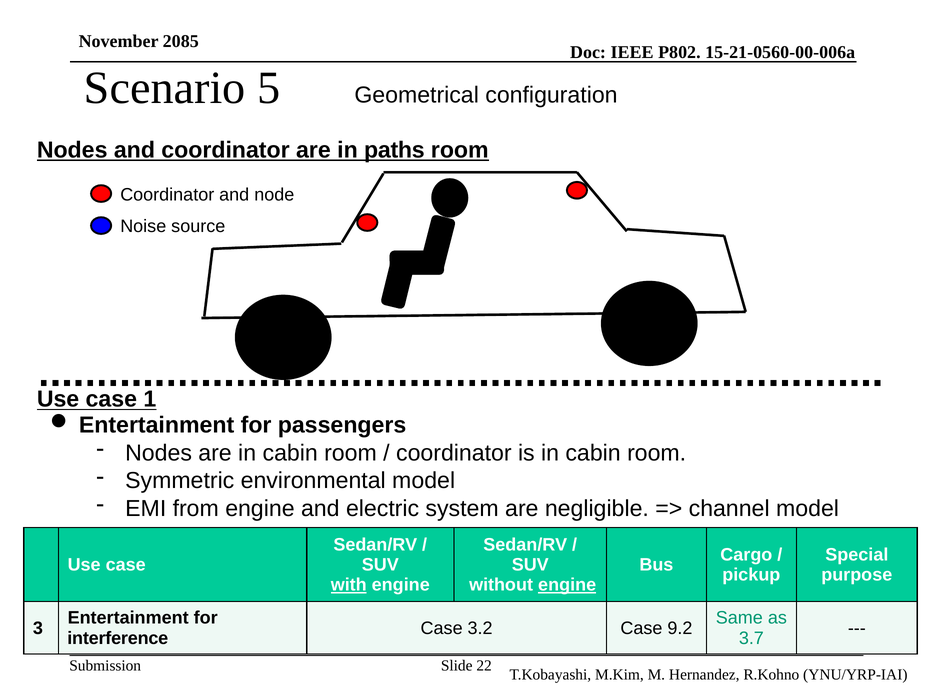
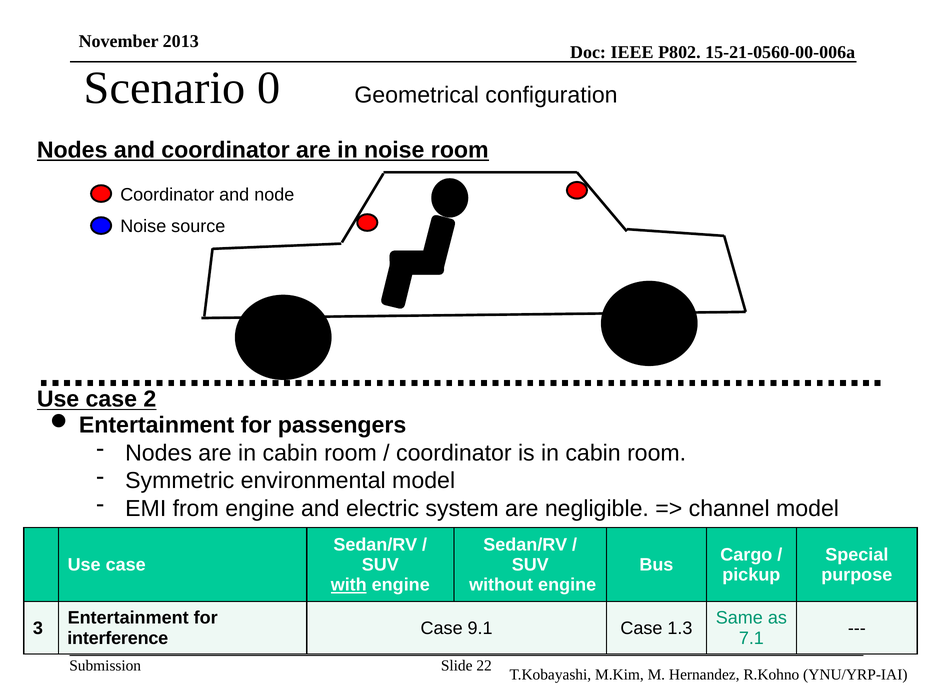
2085: 2085 -> 2013 (181, 41)
5: 5 -> 0 (269, 88)
in paths: paths -> noise (394, 150)
1: 1 -> 2 (150, 399)
engine underline: present -> none (567, 585)
3.2: 3.2 -> 9.1 (480, 628)
9.2: 9.2 -> 1.3 (680, 628)
3.7: 3.7 -> 7.1 (751, 638)
